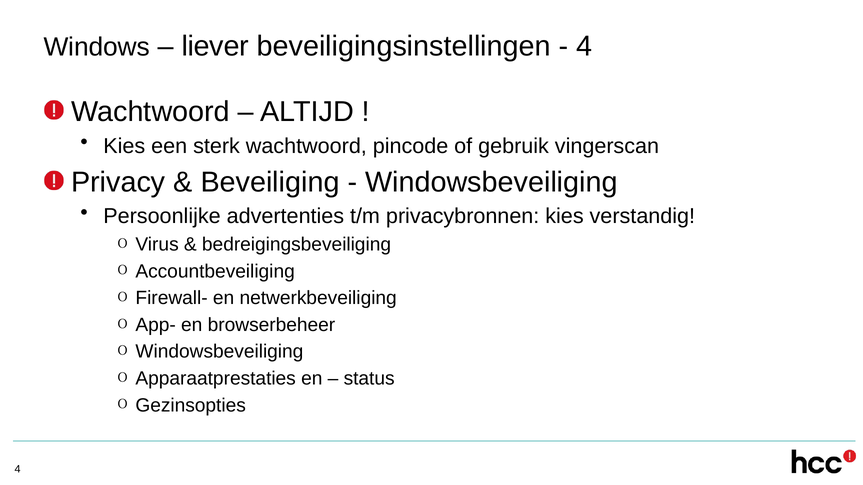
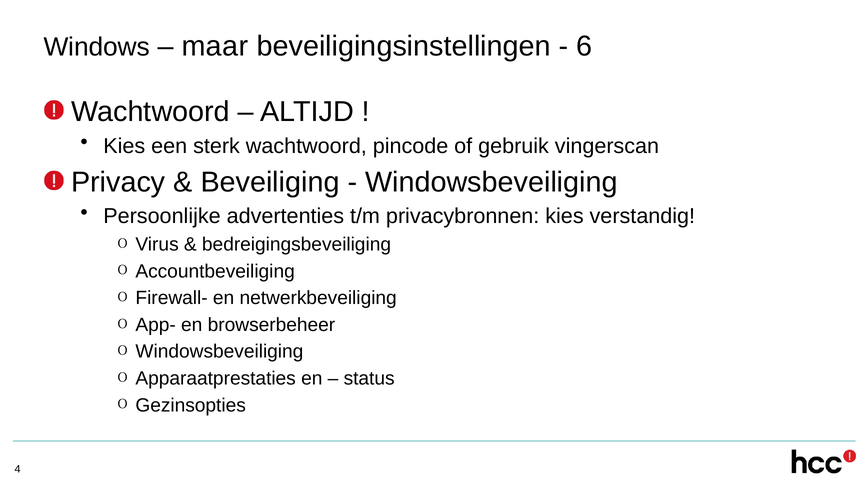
liever: liever -> maar (215, 46)
4: 4 -> 6 (584, 46)
